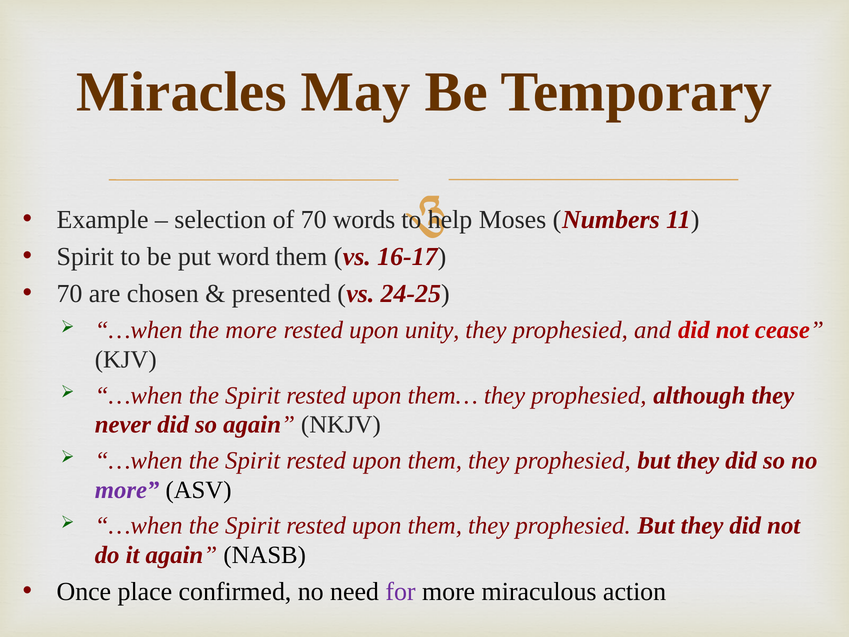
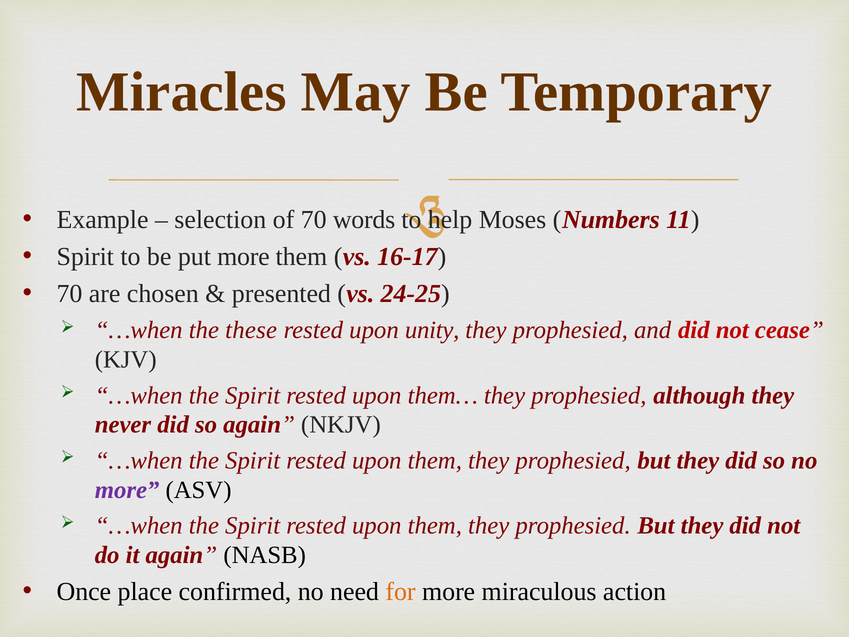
put word: word -> more (243, 257)
the more: more -> these (251, 330)
for colour: purple -> orange (401, 592)
